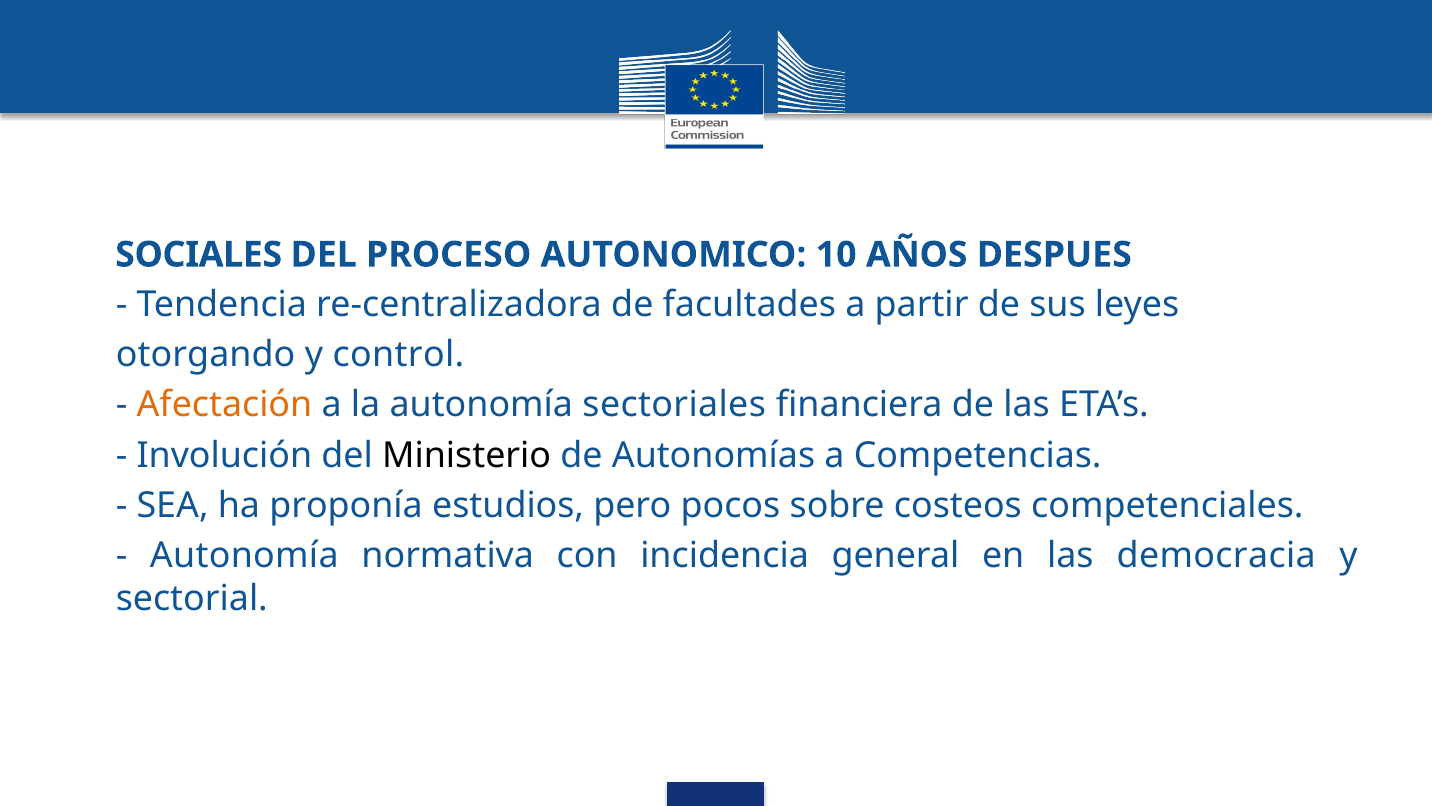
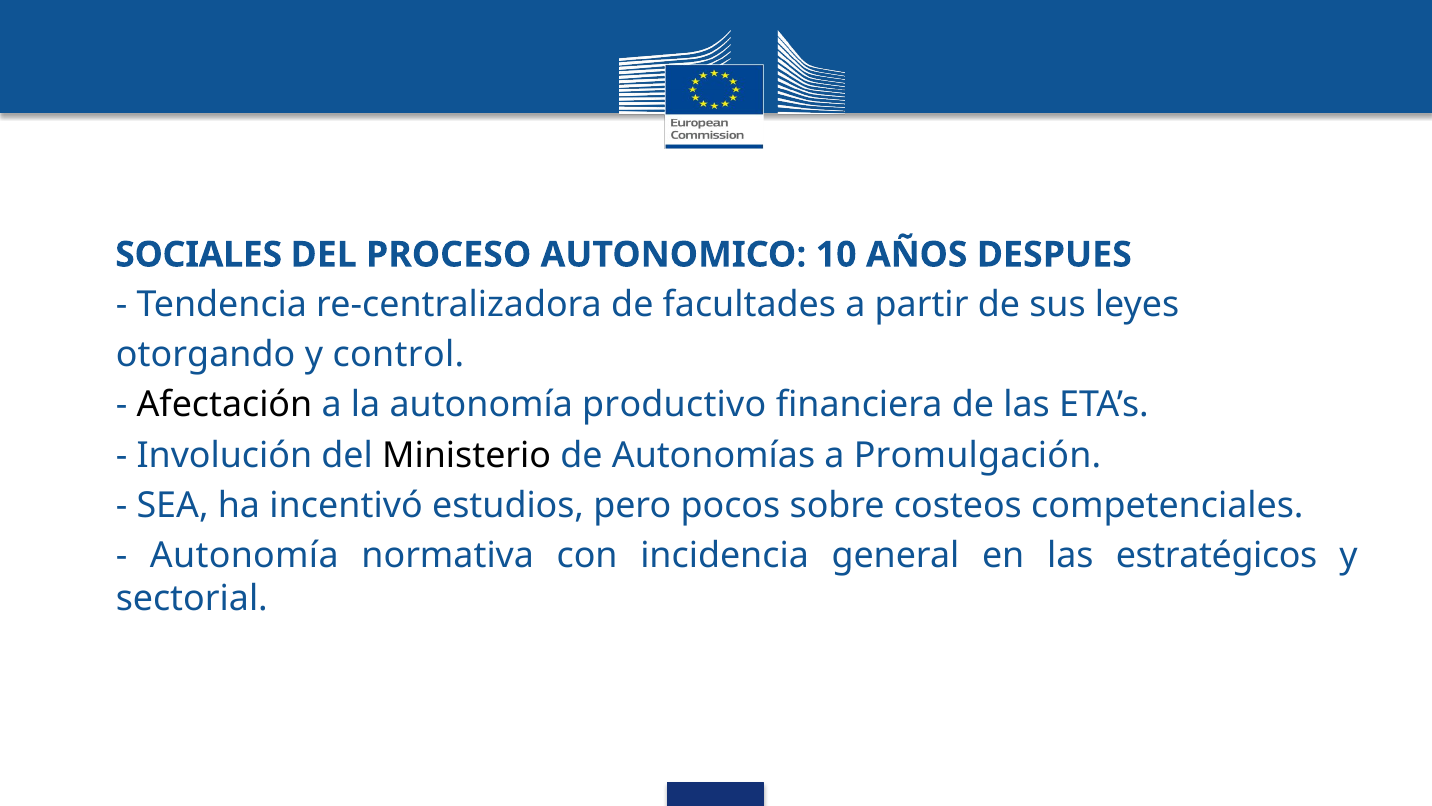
Afectación colour: orange -> black (224, 405)
sectoriales: sectoriales -> productivo (674, 405)
Competencias: Competencias -> Promulgación (978, 455)
proponía: proponía -> incentivó (346, 505)
democracia: democracia -> estratégicos (1217, 555)
